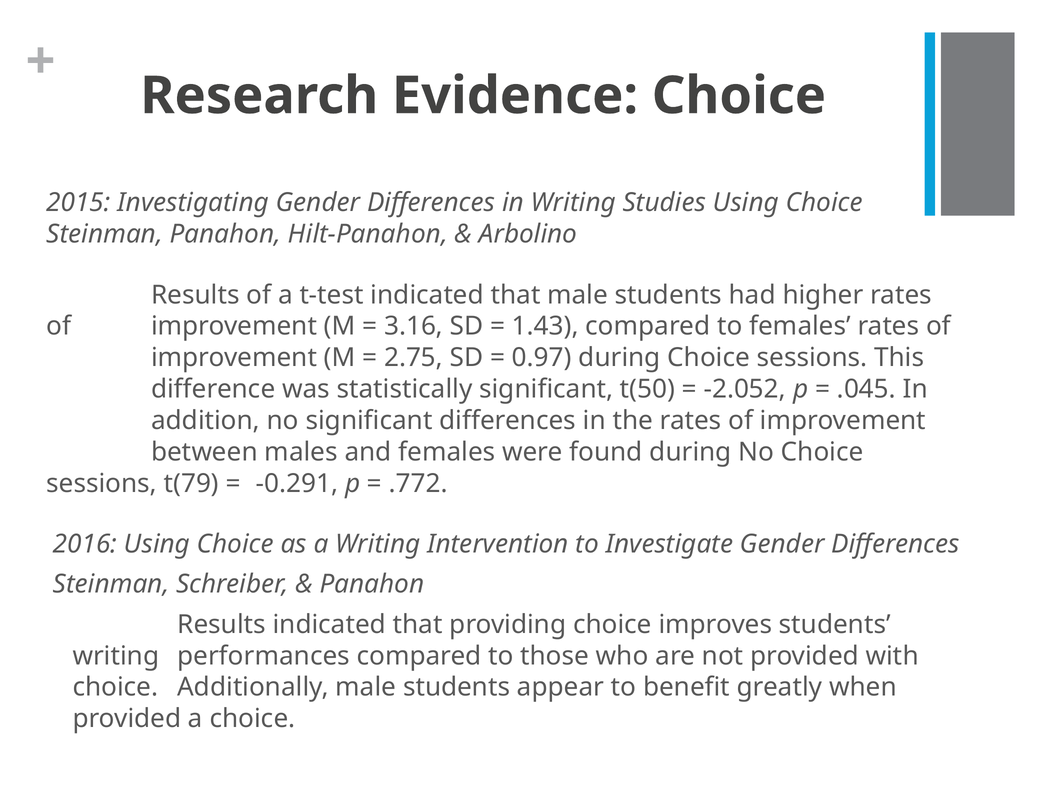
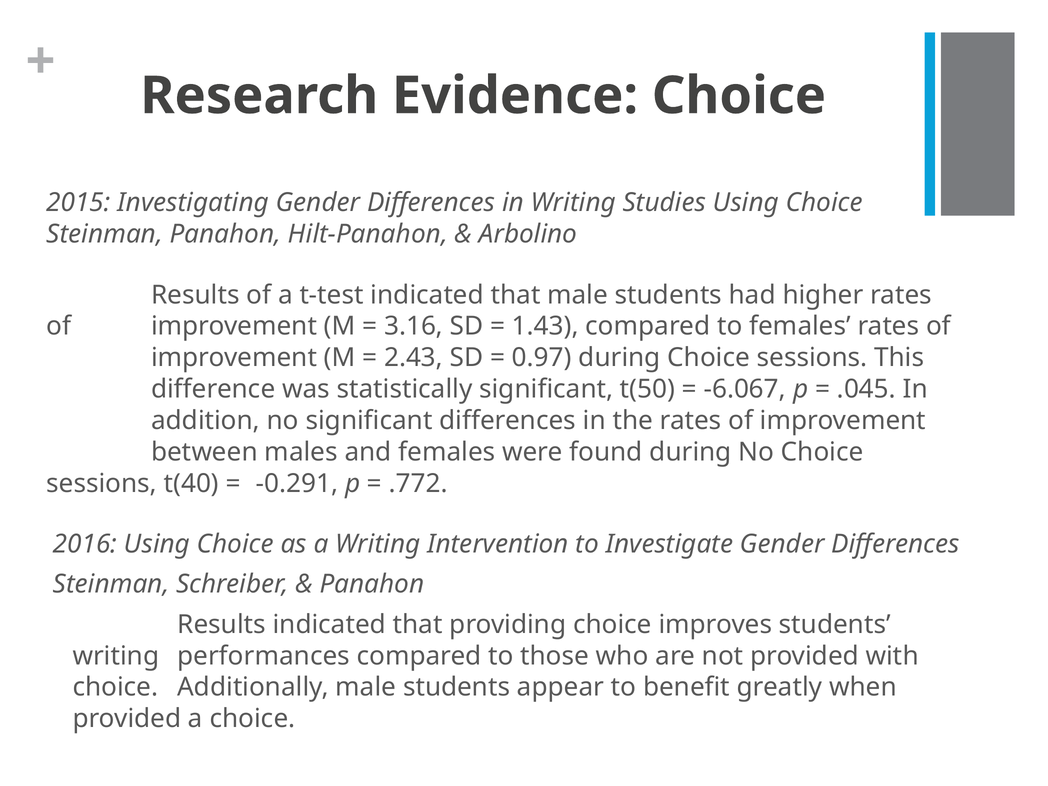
2.75: 2.75 -> 2.43 (414, 358)
-2.052: -2.052 -> -6.067 (745, 389)
t(79: t(79 -> t(40 (191, 484)
